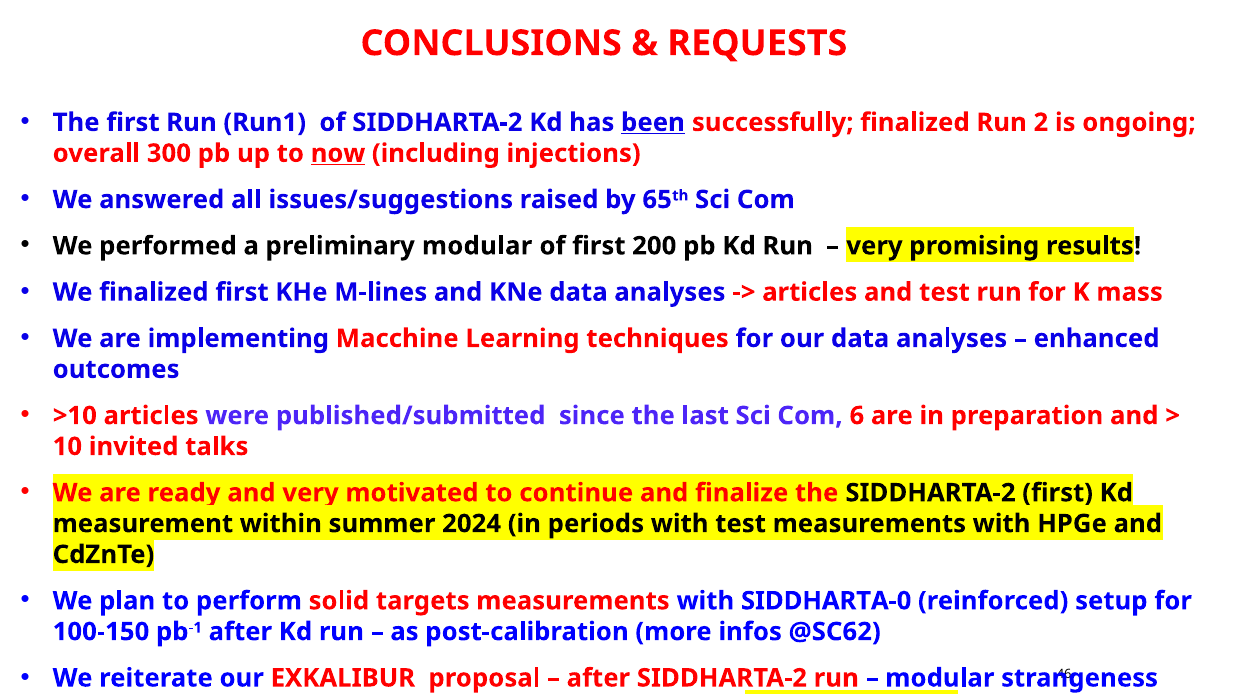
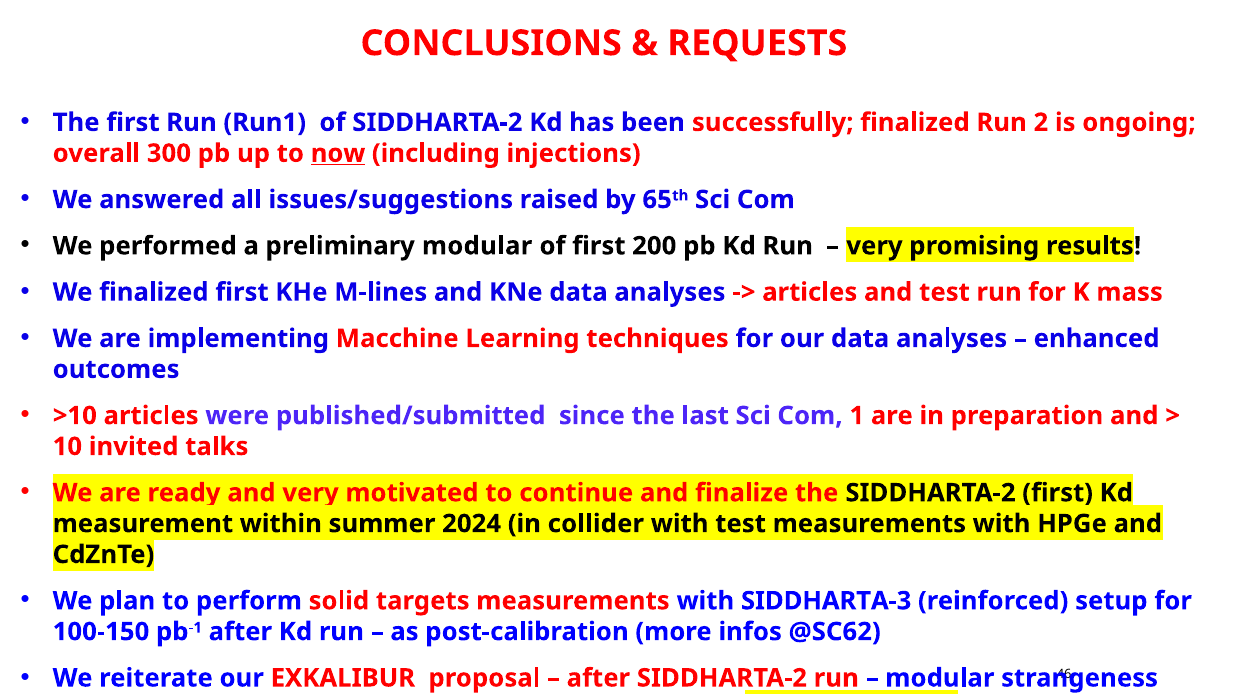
been underline: present -> none (653, 123)
6: 6 -> 1 (857, 416)
periods: periods -> collider (596, 524)
SIDDHARTA-0: SIDDHARTA-0 -> SIDDHARTA-3 (826, 601)
